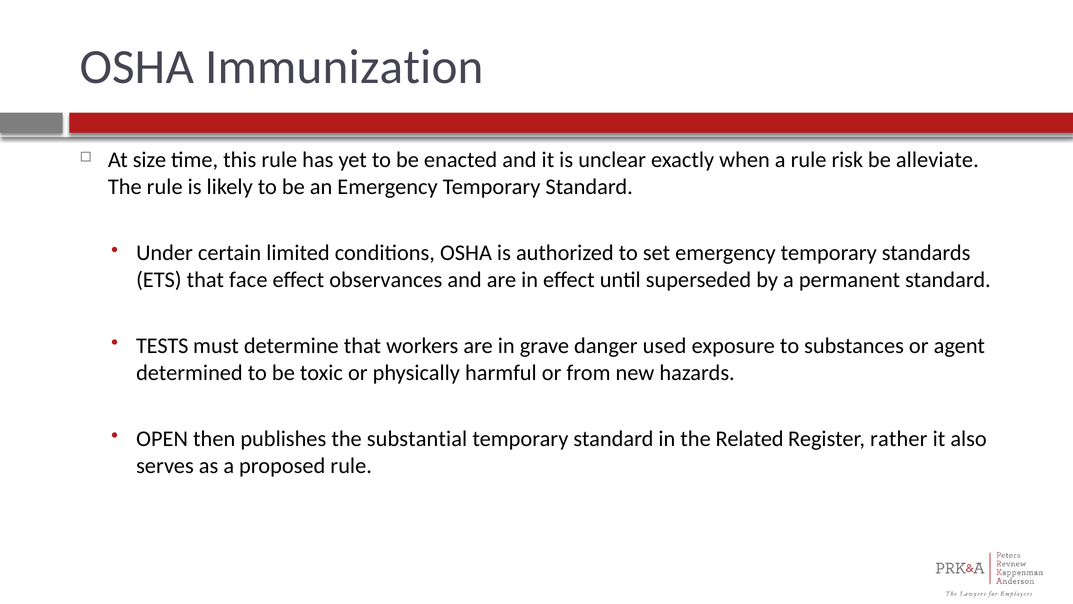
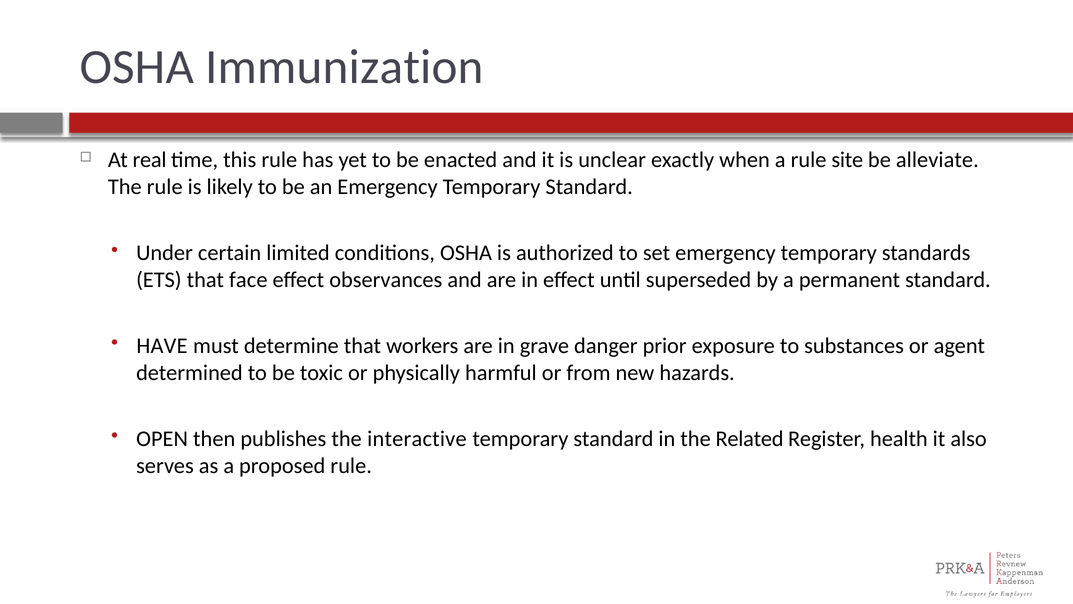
size: size -> real (150, 160)
risk: risk -> site (847, 160)
TESTS: TESTS -> HAVE (162, 346)
used: used -> prior (665, 346)
substantial: substantial -> interactive (417, 438)
rather: rather -> health (899, 438)
